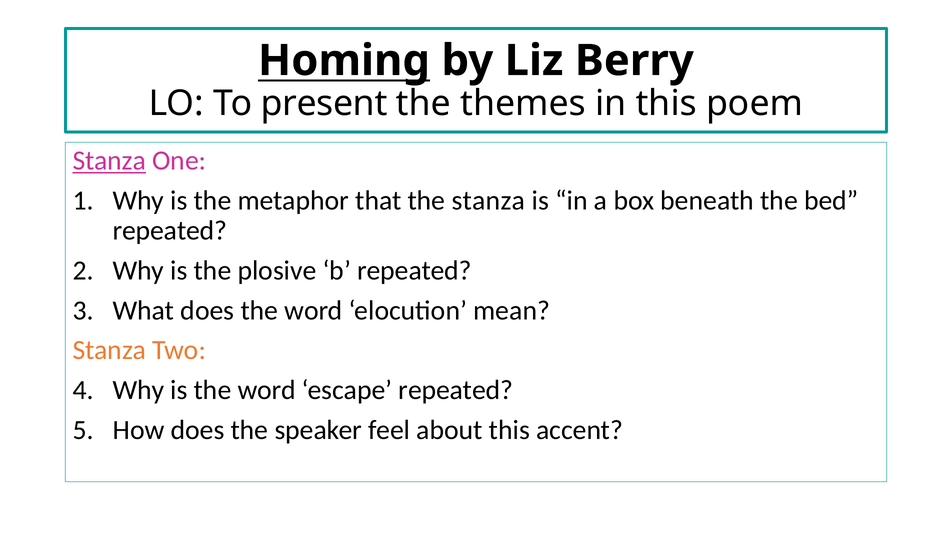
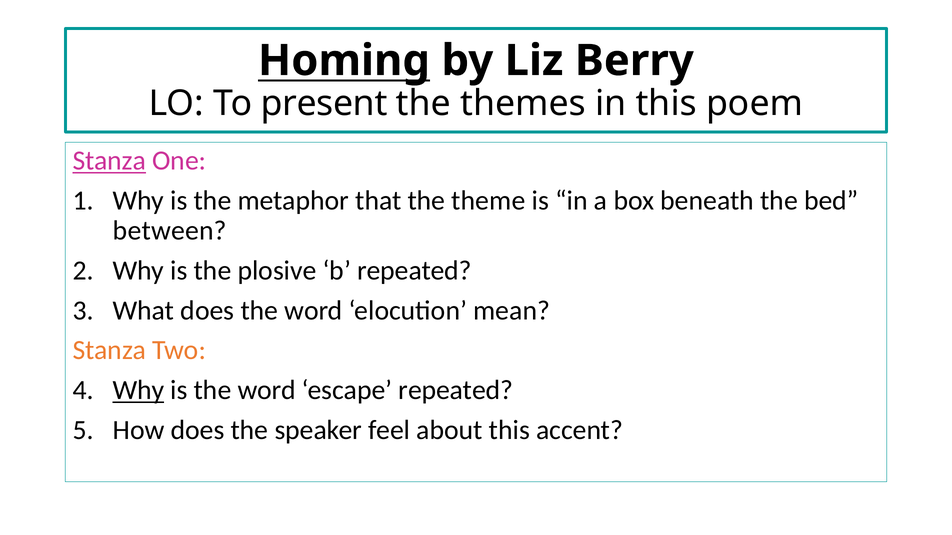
the stanza: stanza -> theme (488, 201)
repeated: repeated -> between (170, 231)
Why underline: none -> present (138, 391)
